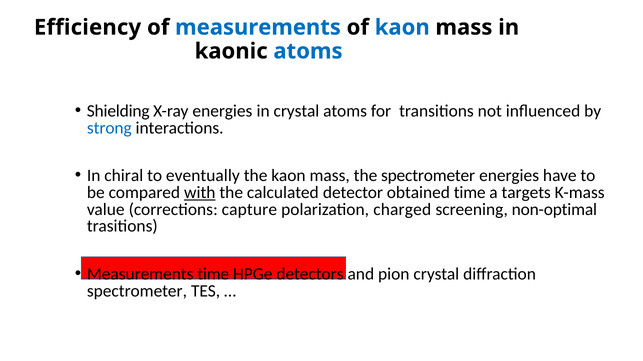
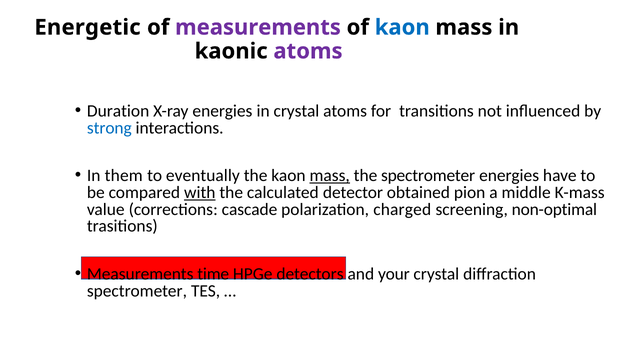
Efficiency: Efficiency -> Energetic (87, 27)
measurements colour: blue -> purple (258, 27)
atoms colour: blue -> purple (308, 51)
Shielding: Shielding -> Duration (118, 111)
chiral: chiral -> them (124, 176)
mass underline: none -> present (330, 176)
obtained time: time -> pion (470, 193)
targets: targets -> middle (526, 193)
capture: capture -> cascade (250, 210)
pion: pion -> your (394, 274)
